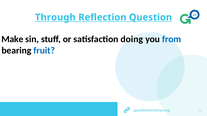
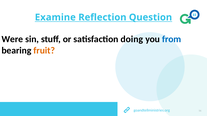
Through: Through -> Examine (55, 17)
Make: Make -> Were (12, 39)
fruit colour: blue -> orange (44, 51)
